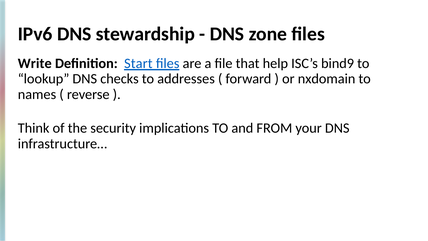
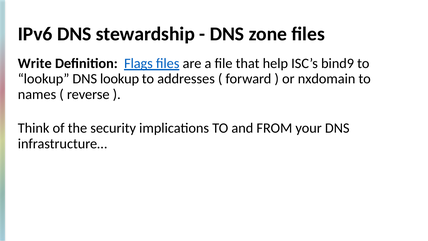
Start: Start -> Flags (138, 63)
DNS checks: checks -> lookup (120, 79)
